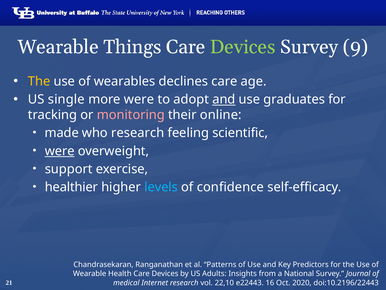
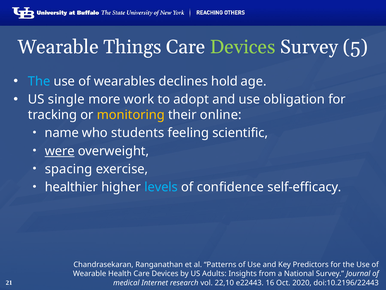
9: 9 -> 5 (355, 47)
The colour: yellow -> light blue (39, 81)
declines care: care -> hold (224, 81)
more were: were -> work (139, 99)
and underline: present -> none (224, 99)
graduates: graduates -> obligation (294, 99)
monitoring colour: pink -> yellow (131, 115)
made: made -> name (62, 133)
who research: research -> students (138, 133)
support: support -> spacing (69, 169)
